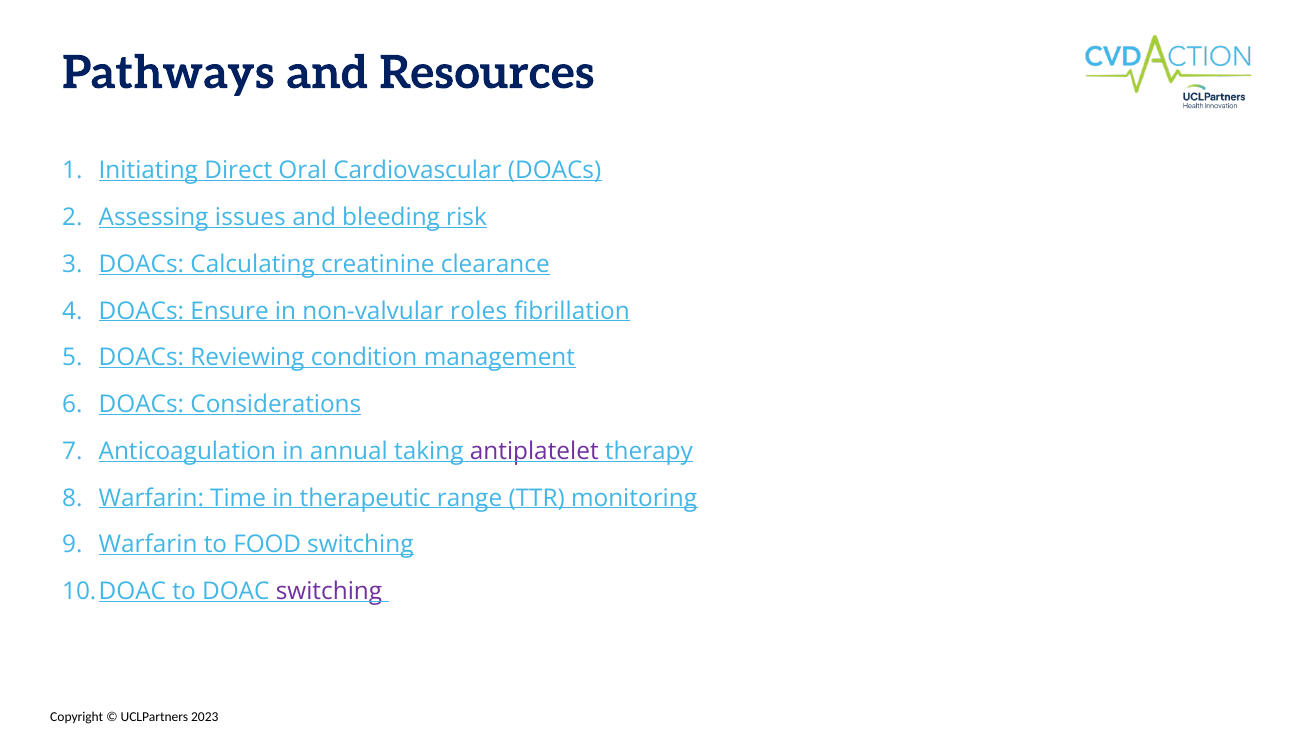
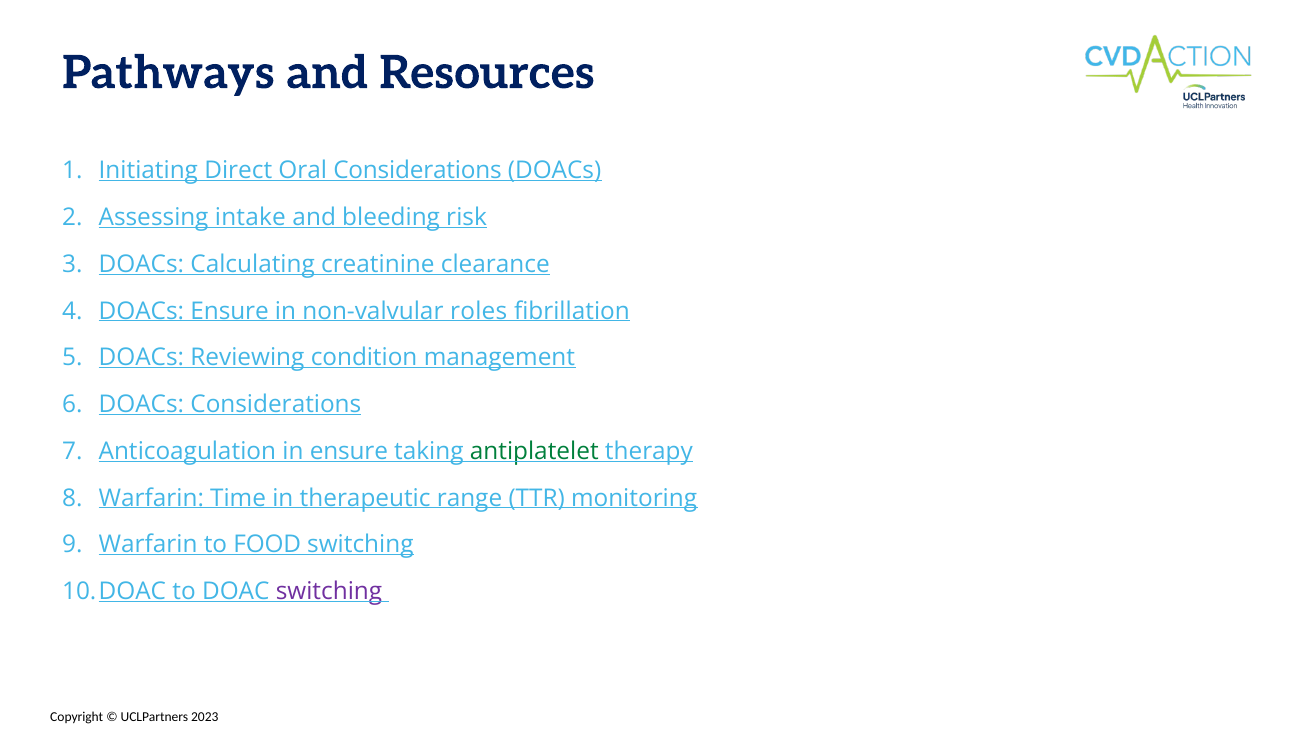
Oral Cardiovascular: Cardiovascular -> Considerations (418, 171)
issues: issues -> intake (250, 218)
in annual: annual -> ensure (349, 451)
antiplatelet colour: purple -> green (534, 451)
